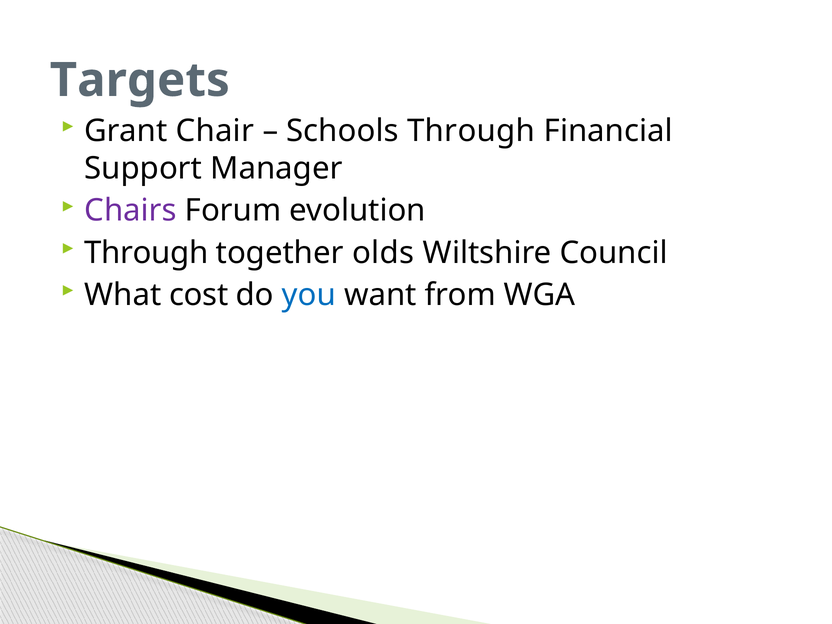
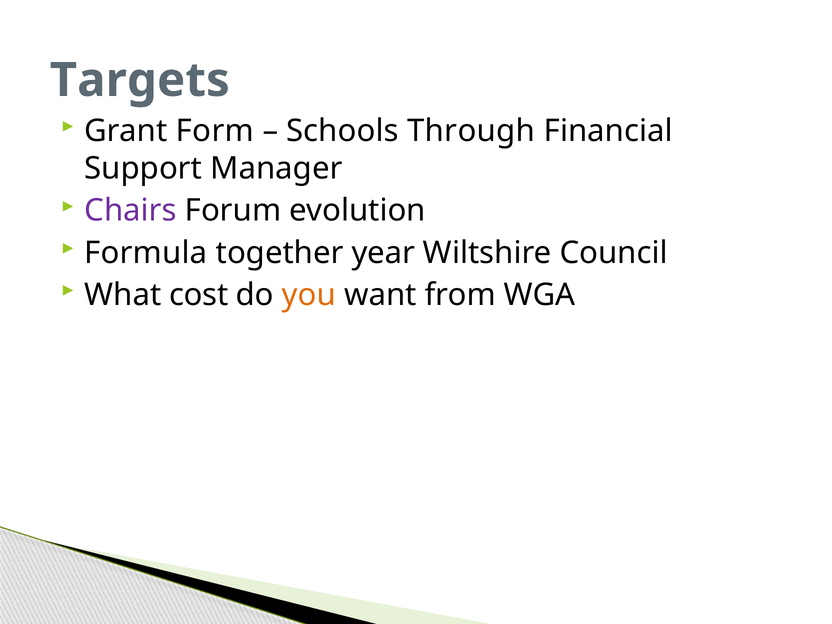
Chair: Chair -> Form (215, 131)
Through: Through -> Formula (146, 253)
olds: olds -> year (383, 253)
you colour: blue -> orange (309, 295)
